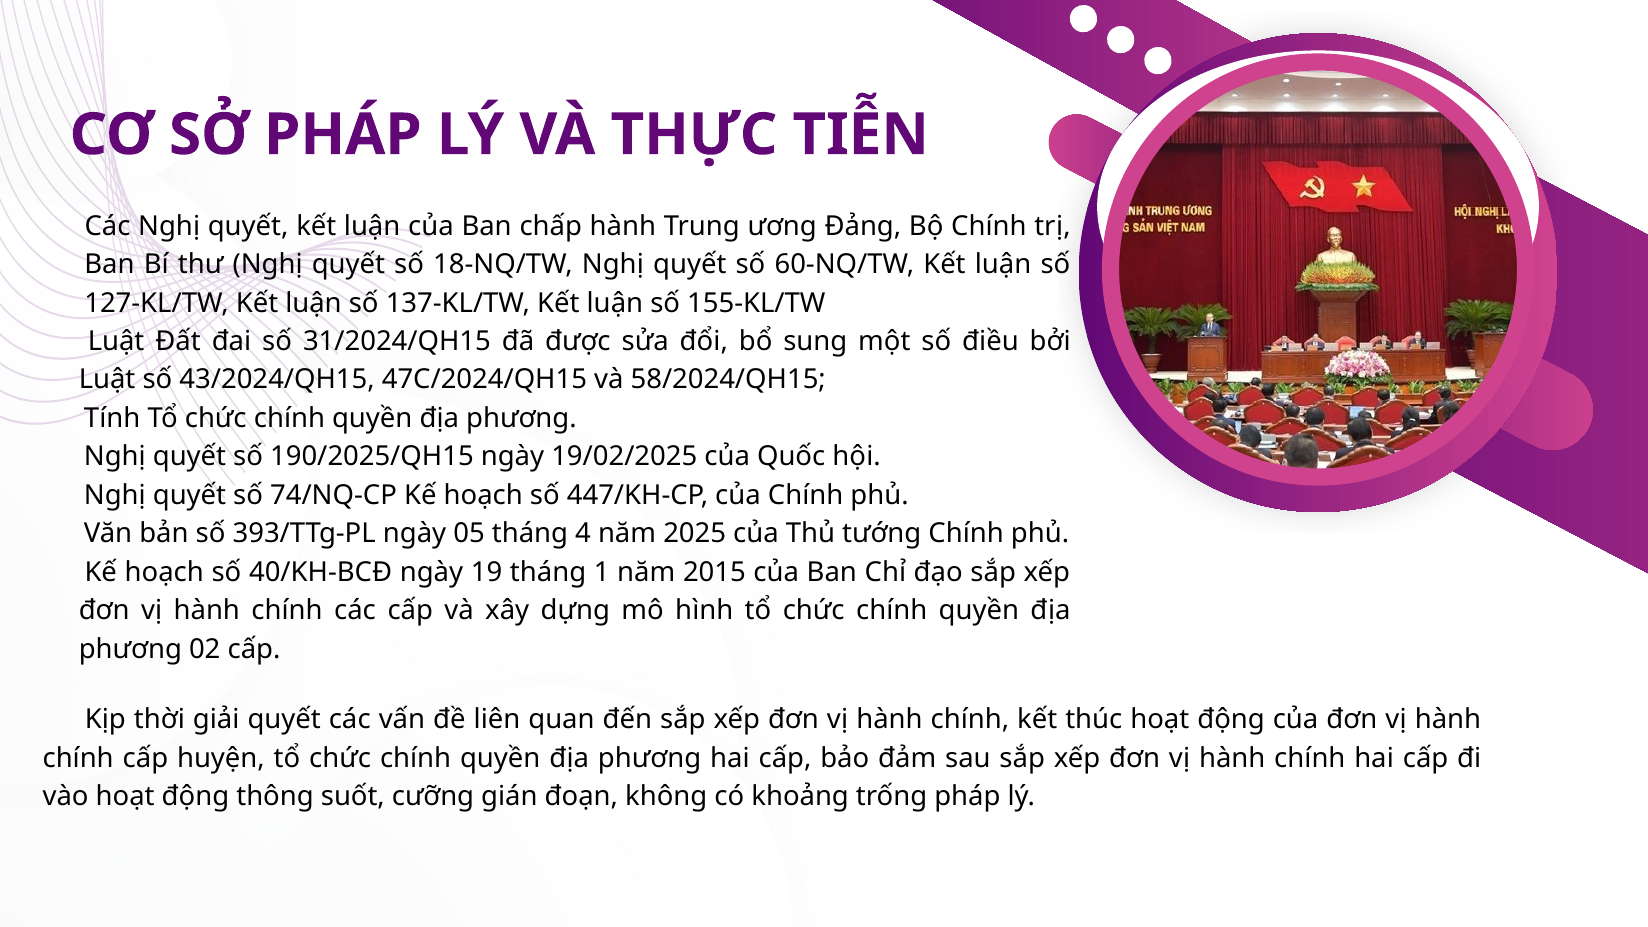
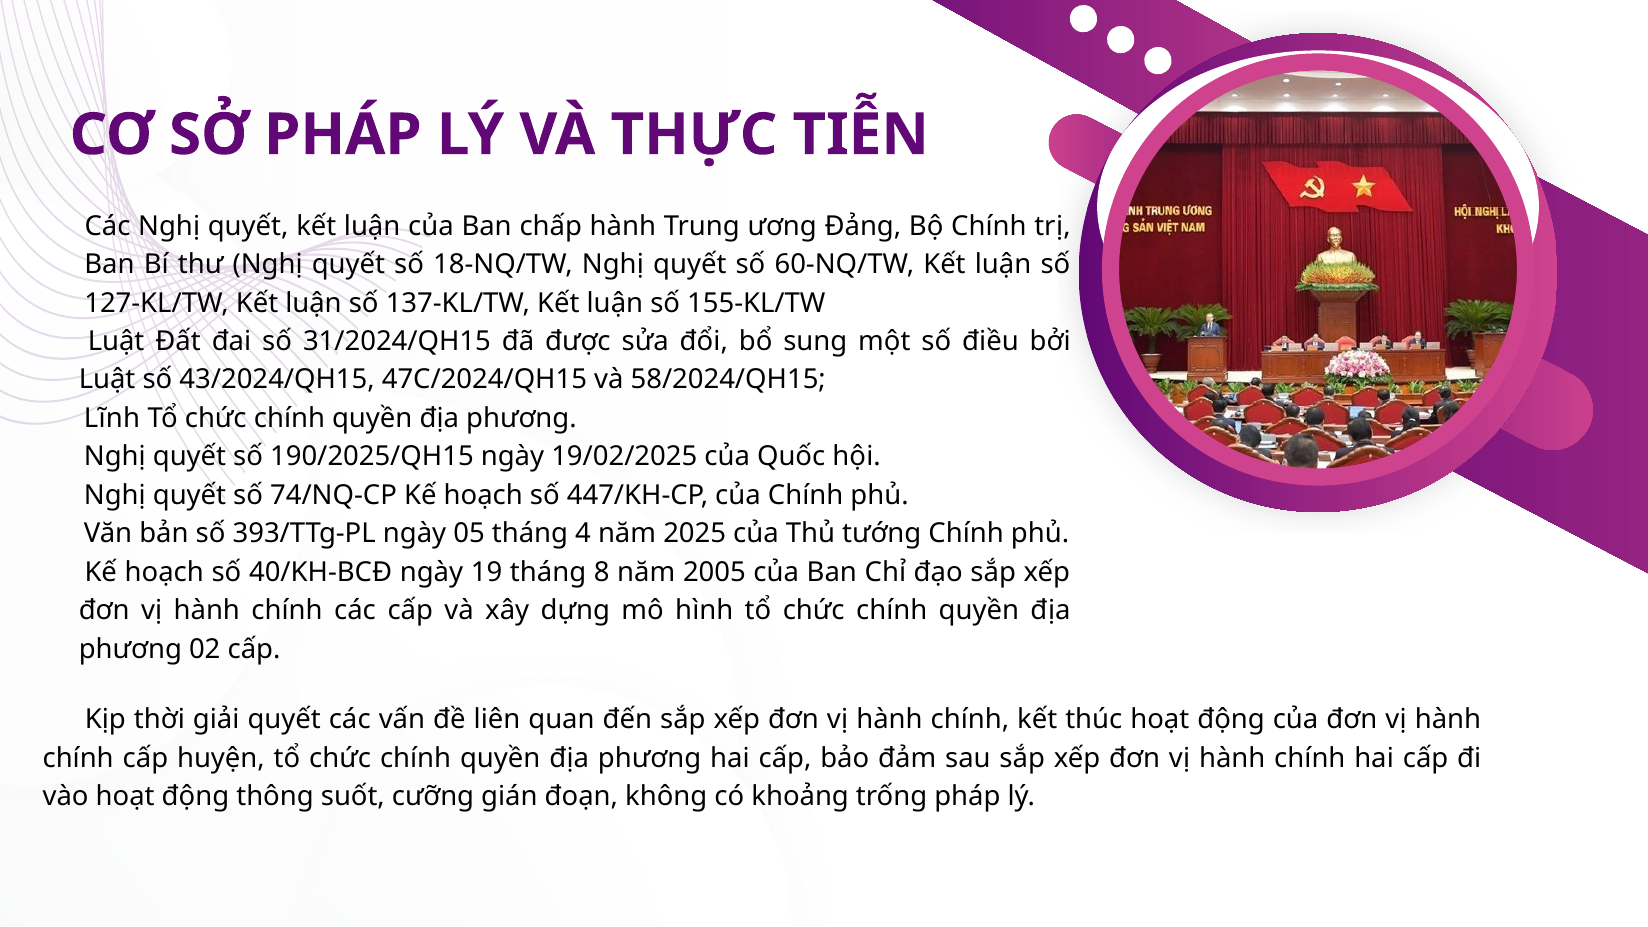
Tính: Tính -> Lĩnh (112, 418)
1: 1 -> 8 (602, 572)
2015: 2015 -> 2005 (714, 572)
